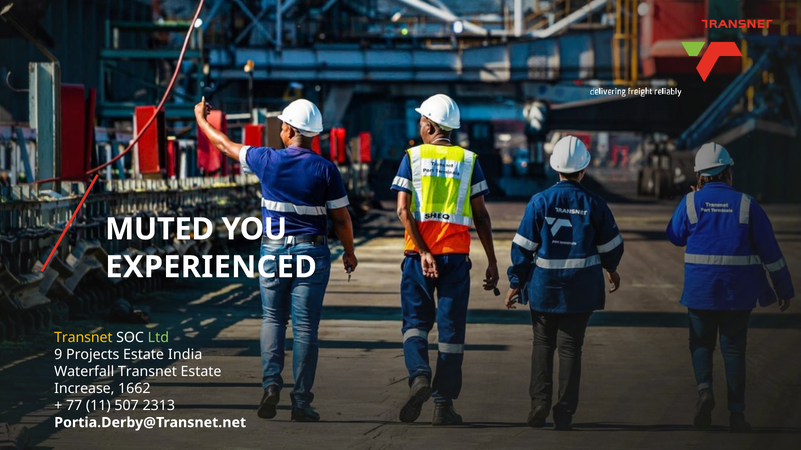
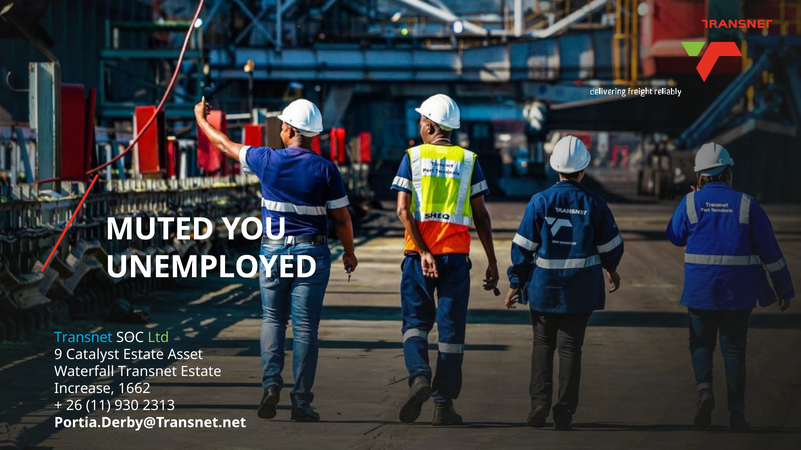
EXPERIENCED: EXPERIENCED -> UNEMPLOYED (211, 267)
Transnet colour: yellow -> light blue (83, 338)
Projects: Projects -> Catalyst (93, 355)
India: India -> Asset (185, 355)
77: 77 -> 26 (74, 406)
507: 507 -> 930 (127, 406)
